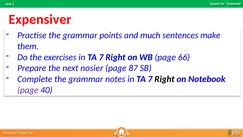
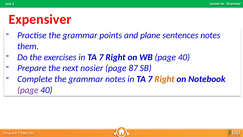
much: much -> plane (150, 35)
sentences make: make -> notes (210, 35)
WB page 66: 66 -> 40 (184, 57)
Right colour: black -> orange (165, 79)
